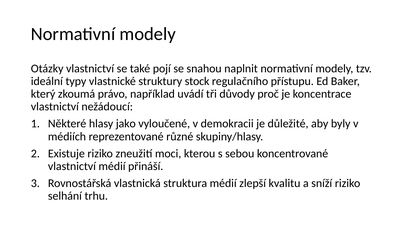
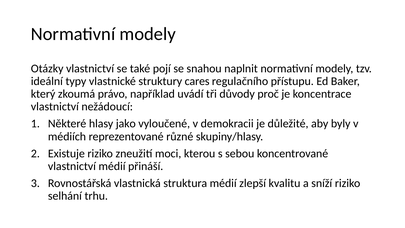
stock: stock -> cares (197, 81)
